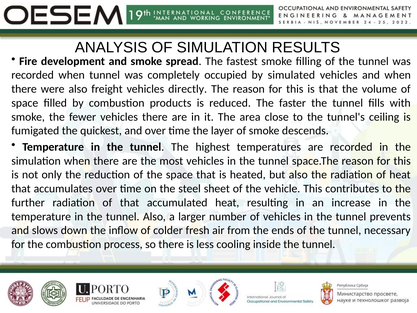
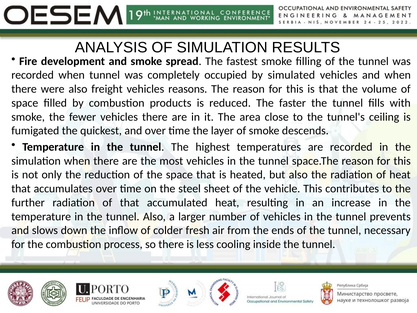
directly: directly -> reasons (188, 89)
